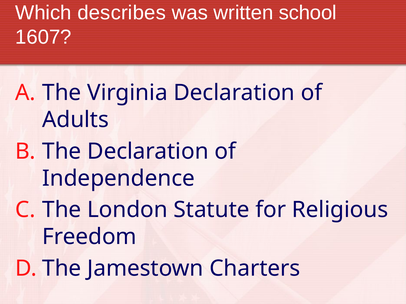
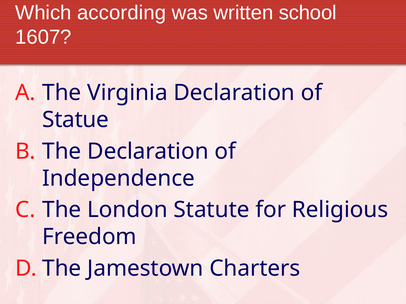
describes: describes -> according (122, 13)
Adults: Adults -> Statue (76, 120)
